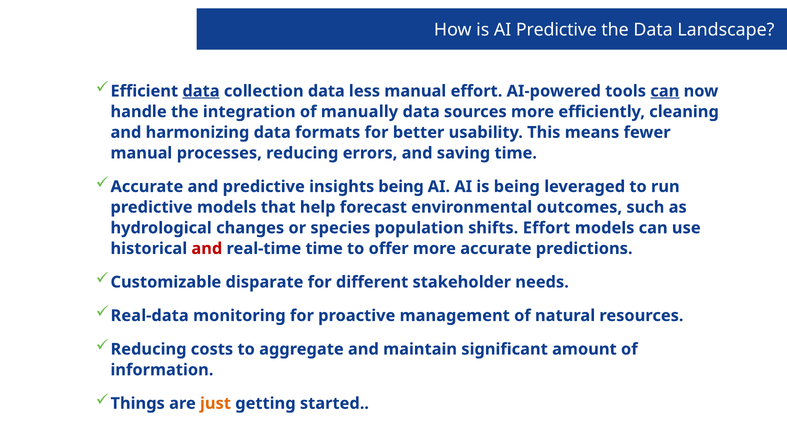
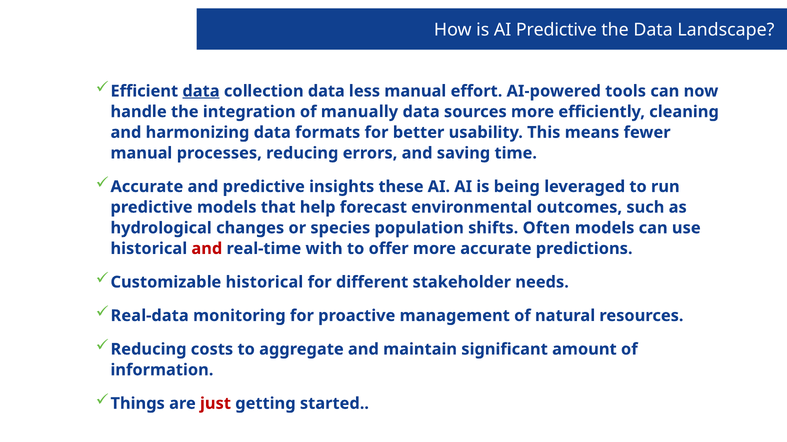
can underline: present -> none (665, 91)
insights being: being -> these (401, 187)
shifts Effort: Effort -> Often (546, 228)
real-time time: time -> with (324, 249)
Customizable disparate: disparate -> historical (264, 283)
just colour: orange -> red (215, 404)
